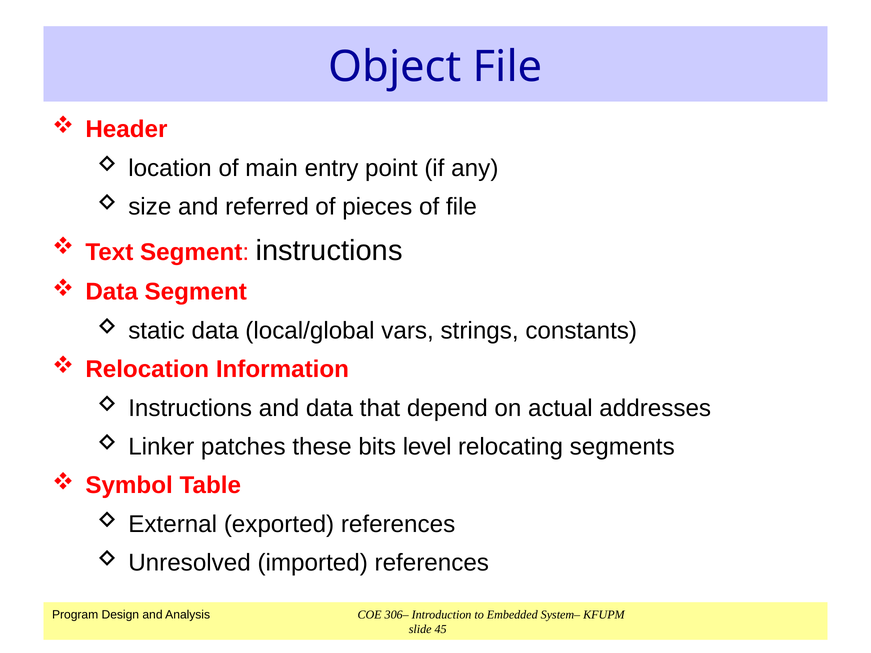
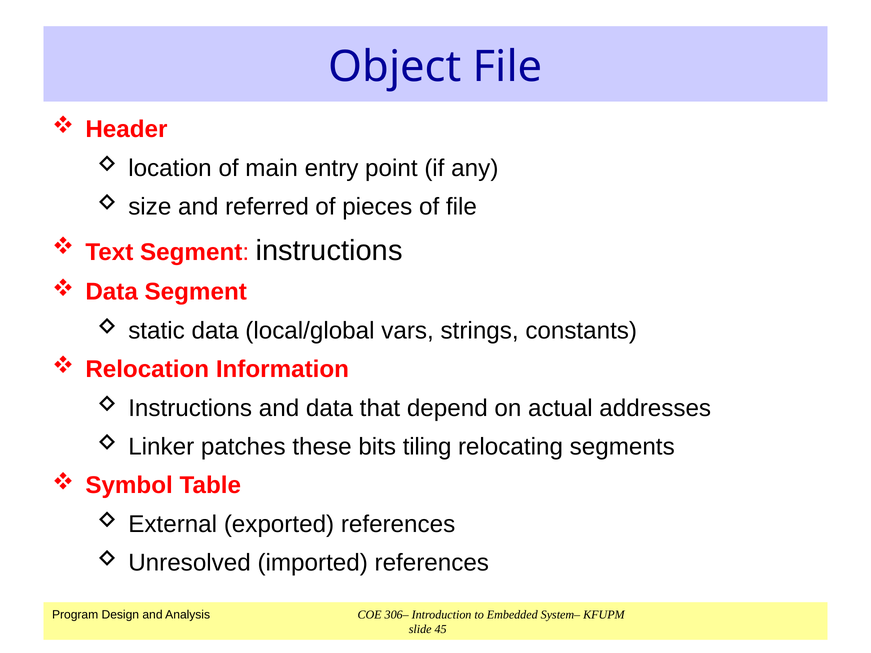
level: level -> tiling (427, 447)
